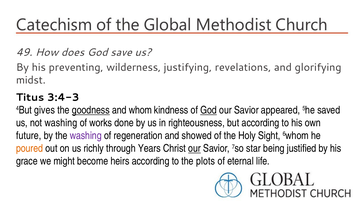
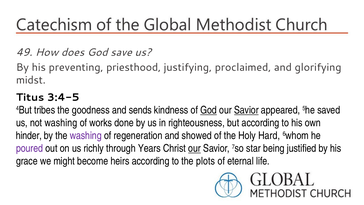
wilderness: wilderness -> priesthood (134, 67)
revelations: revelations -> proclaimed (243, 67)
3:4-3: 3:4-3 -> 3:4-5 (63, 97)
gives: gives -> tribes (45, 110)
goodness underline: present -> none (91, 110)
whom: whom -> sends (140, 110)
Savior underline: none -> present (246, 110)
future: future -> hinder (29, 135)
Sight: Sight -> Hard (269, 135)
poured colour: orange -> purple (30, 148)
